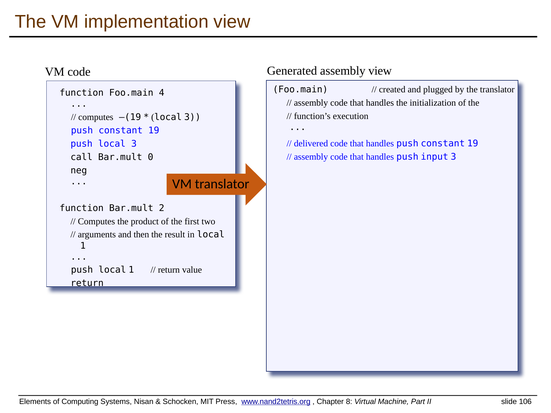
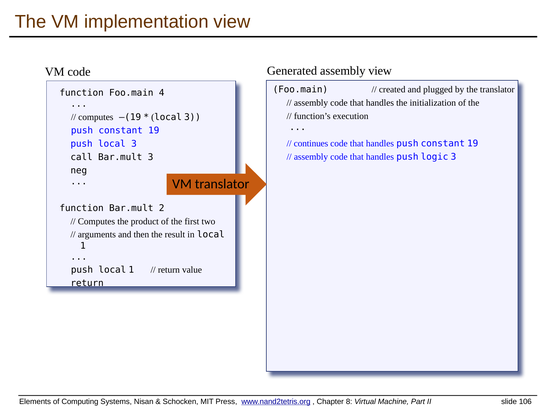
delivered: delivered -> continues (311, 144)
input: input -> logic (435, 157)
Bar.mult 0: 0 -> 3 (151, 157)
